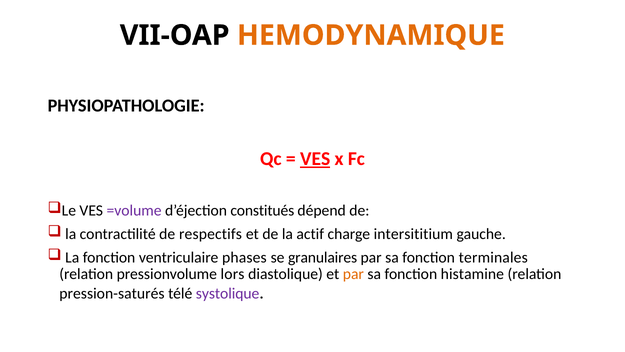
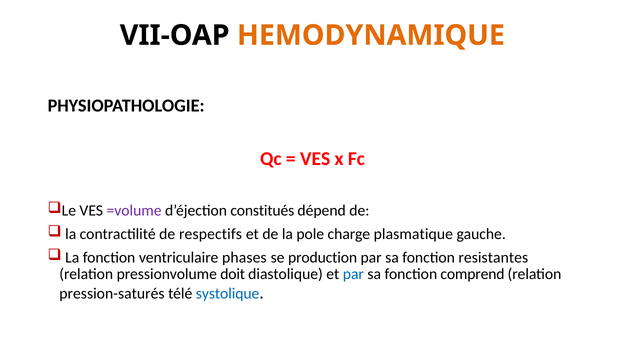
VES underline: present -> none (315, 159)
actif: actif -> pole (310, 234)
intersititium: intersititium -> plasmatique (413, 234)
granulaires: granulaires -> production (323, 257)
terminales: terminales -> resistantes (493, 257)
lors: lors -> doit (233, 274)
par colour: orange -> blue (353, 274)
histamine: histamine -> comprend (472, 274)
systolique colour: purple -> blue (228, 293)
